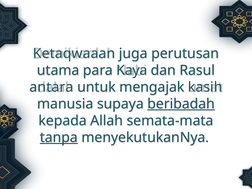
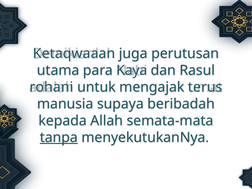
antara: antara -> rohani (51, 87)
kasih: kasih -> terus (205, 87)
beribadah underline: present -> none (181, 104)
